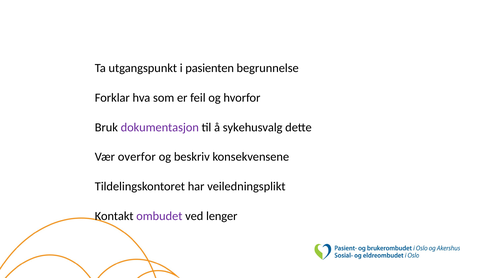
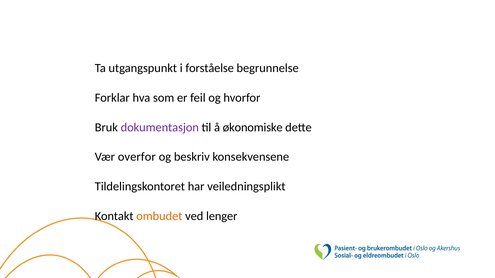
pasienten: pasienten -> forståelse (210, 68)
sykehusvalg: sykehusvalg -> økonomiske (253, 127)
ombudet colour: purple -> orange (159, 217)
